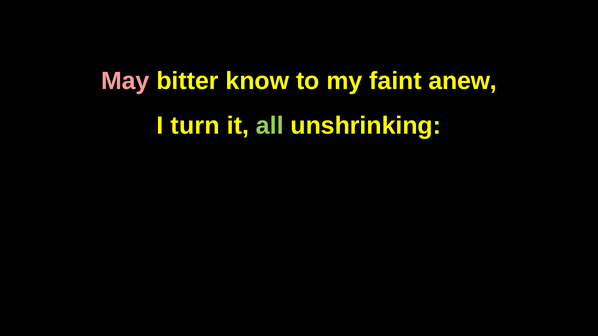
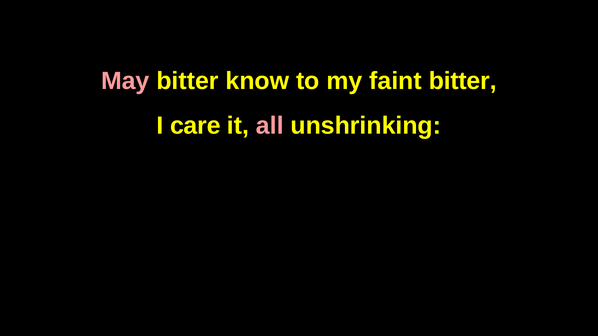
faint anew: anew -> bitter (463, 81)
turn: turn -> care (195, 126)
all colour: light green -> pink (270, 126)
